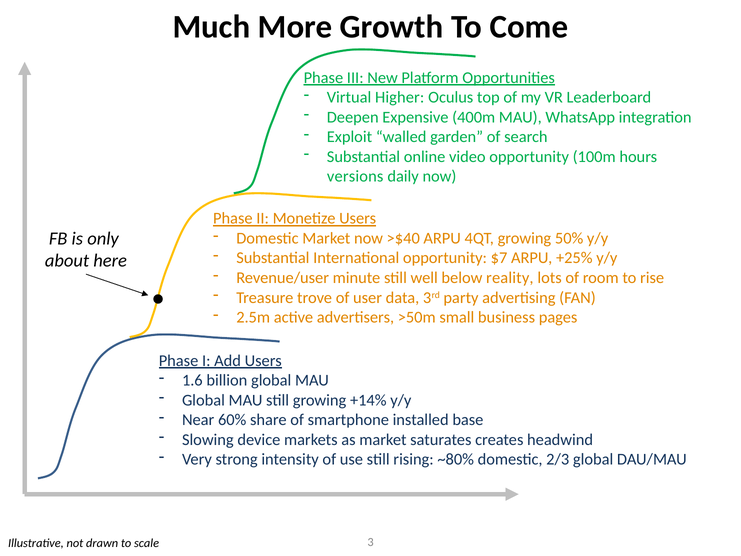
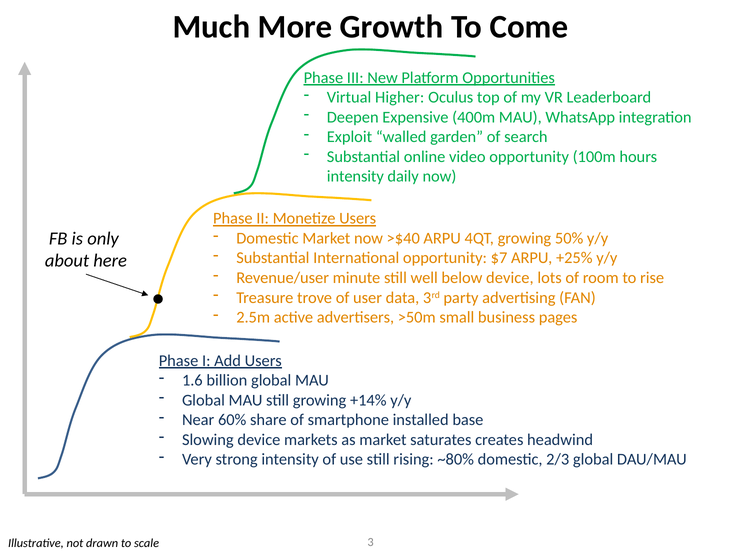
versions: versions -> intensity (355, 176)
below reality: reality -> device (510, 278)
